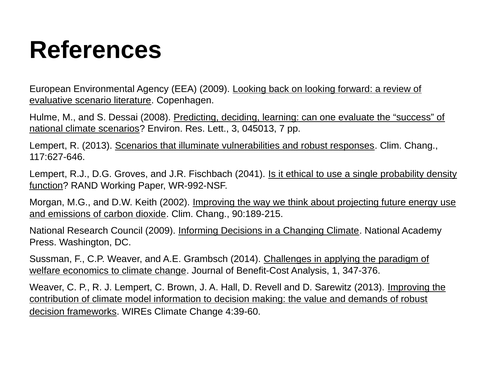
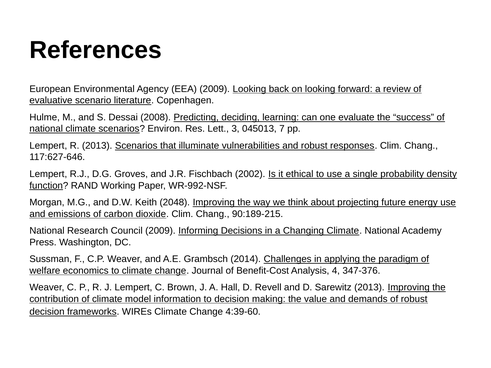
2041: 2041 -> 2002 (250, 174)
2002: 2002 -> 2048 (175, 203)
1: 1 -> 4 (336, 271)
